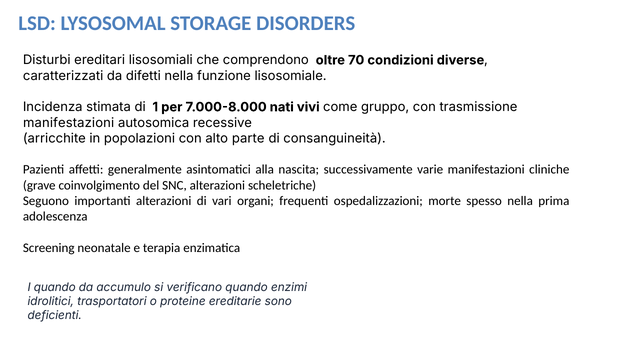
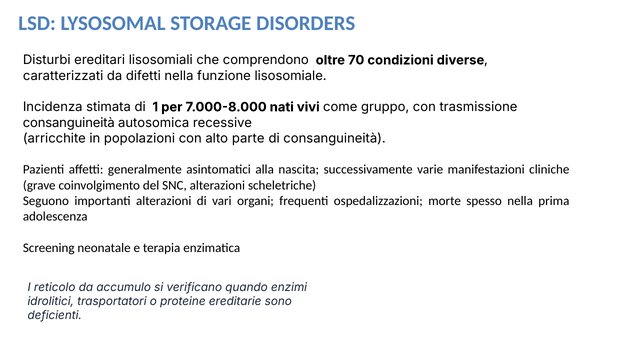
manifestazioni: manifestazioni -> consanguineità (69, 123)
I quando: quando -> reticolo (55, 287)
